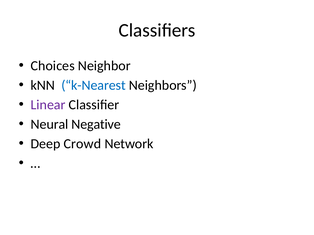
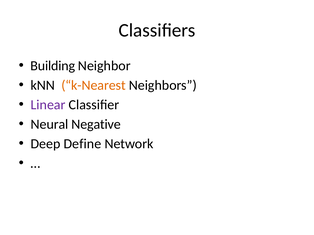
Choices: Choices -> Building (53, 66)
k-Nearest colour: blue -> orange (94, 85)
Crowd: Crowd -> Define (82, 144)
